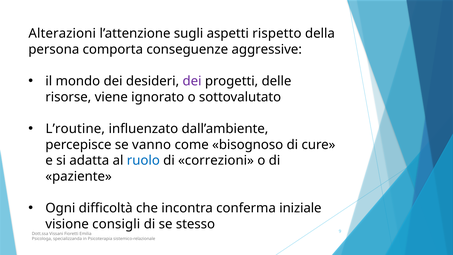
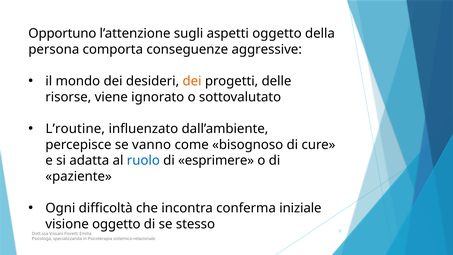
Alterazioni: Alterazioni -> Opportuno (62, 34)
aspetti rispetto: rispetto -> oggetto (277, 34)
dei colour: purple -> orange (192, 81)
correzioni: correzioni -> esprimere (216, 160)
visione consigli: consigli -> oggetto (116, 224)
